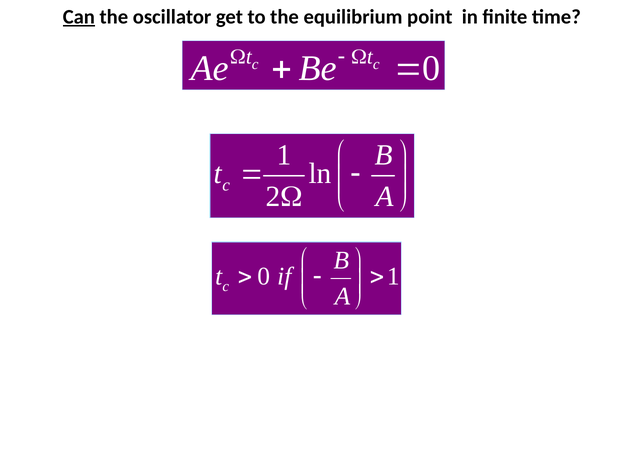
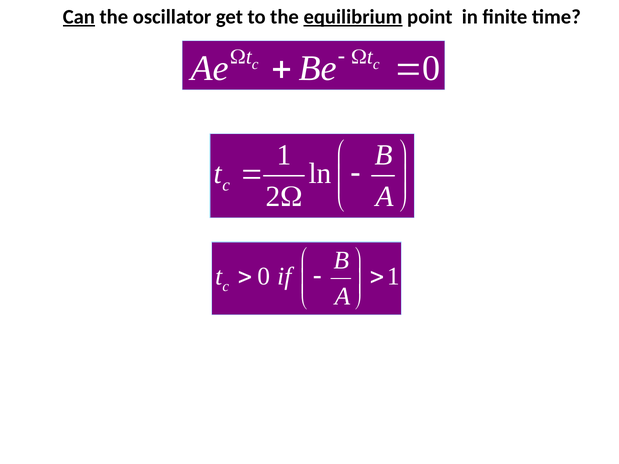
equilibrium underline: none -> present (353, 17)
